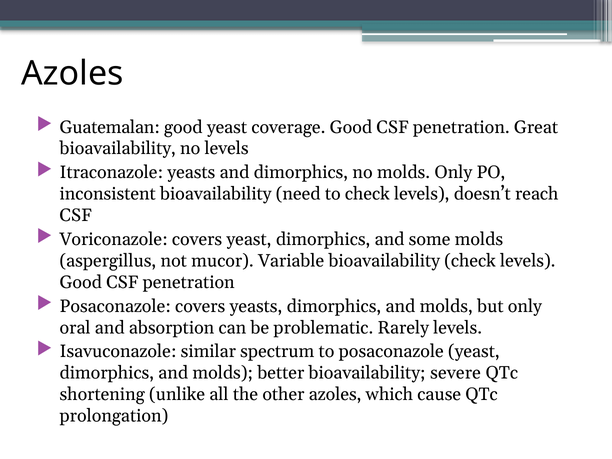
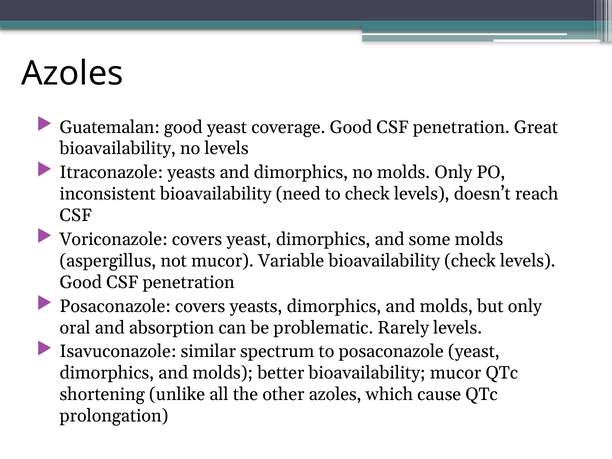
bioavailability severe: severe -> mucor (456, 373)
